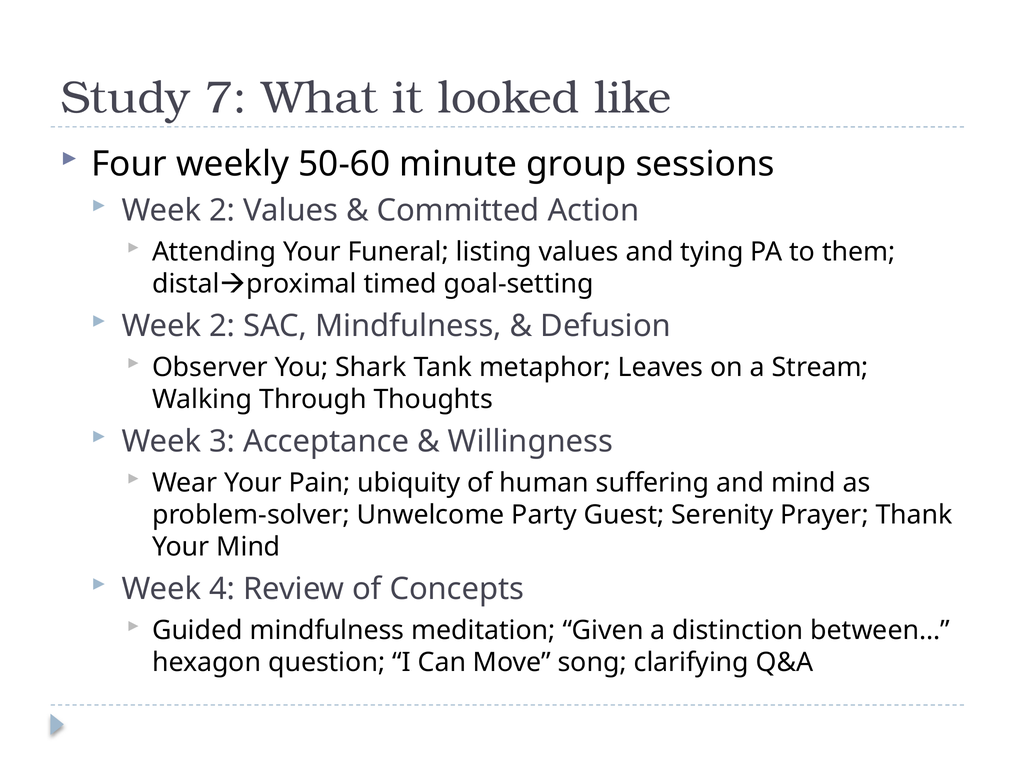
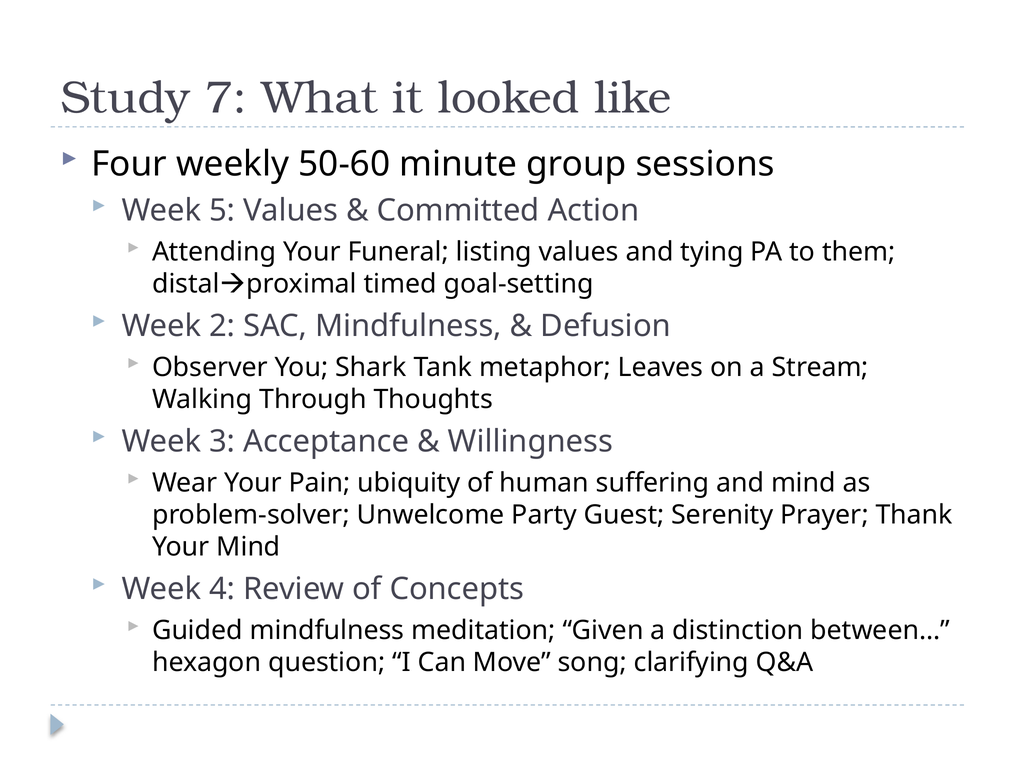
2: 2 -> 5 (222, 210)
